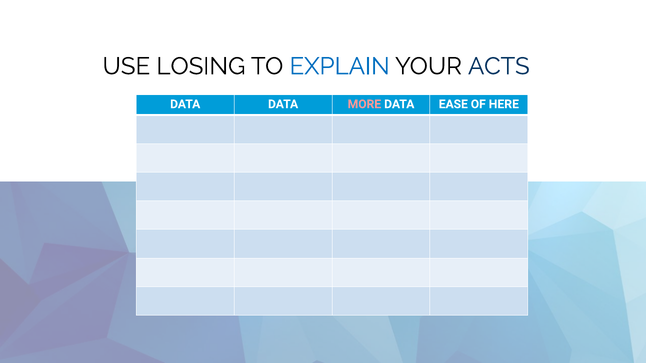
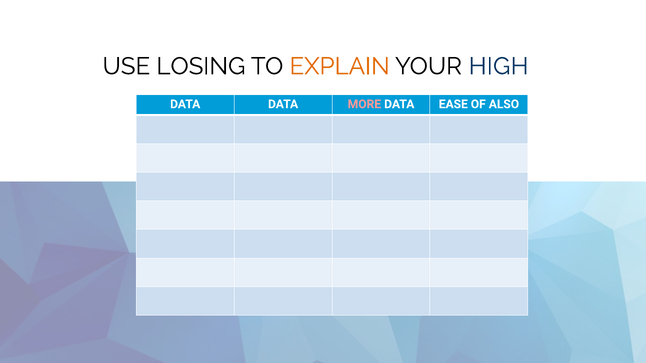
EXPLAIN colour: blue -> orange (340, 66)
ACTS: ACTS -> HIGH (499, 66)
HERE: HERE -> ALSO (504, 104)
